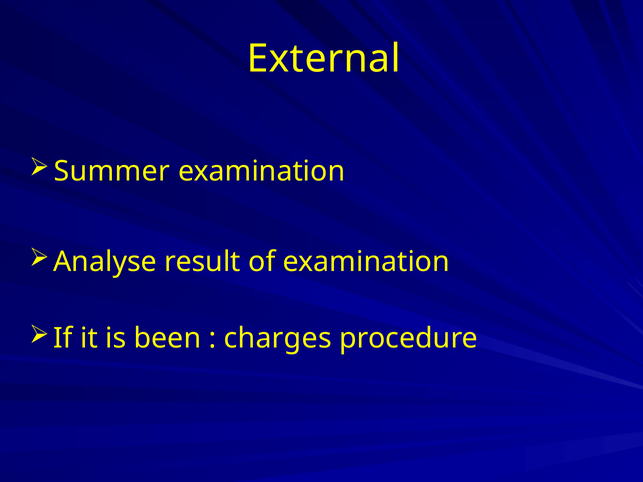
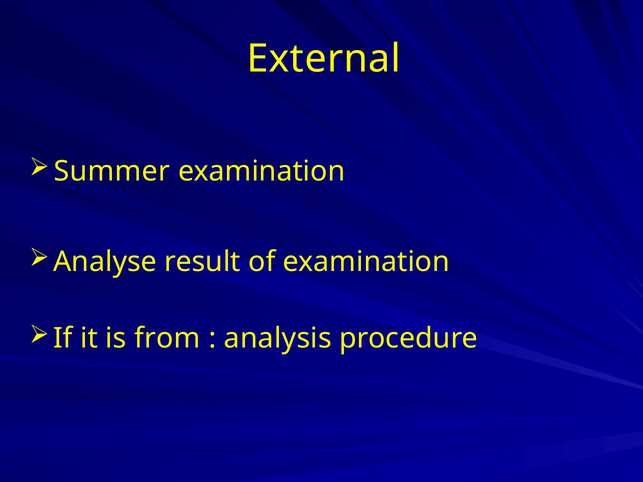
been: been -> from (167, 338)
charges: charges -> analysis (278, 338)
